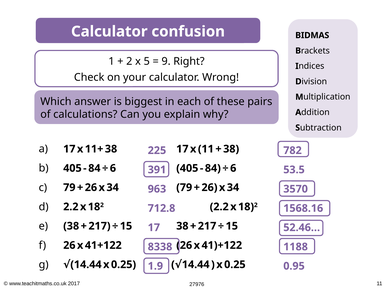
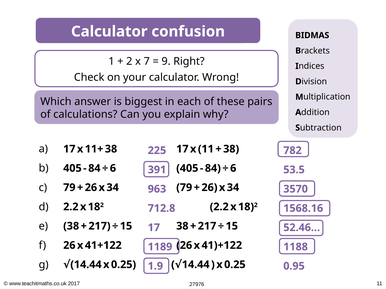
5: 5 -> 7 (147, 61)
8338: 8338 -> 1189 (160, 247)
